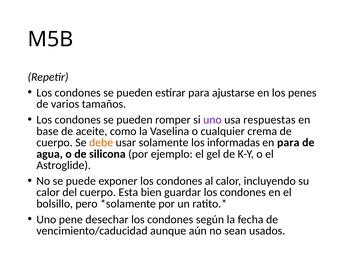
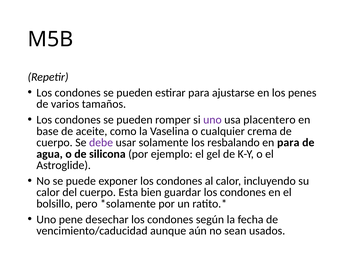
respuestas: respuestas -> placentero (269, 120)
debe colour: orange -> purple (101, 143)
informadas: informadas -> resbalando (233, 143)
